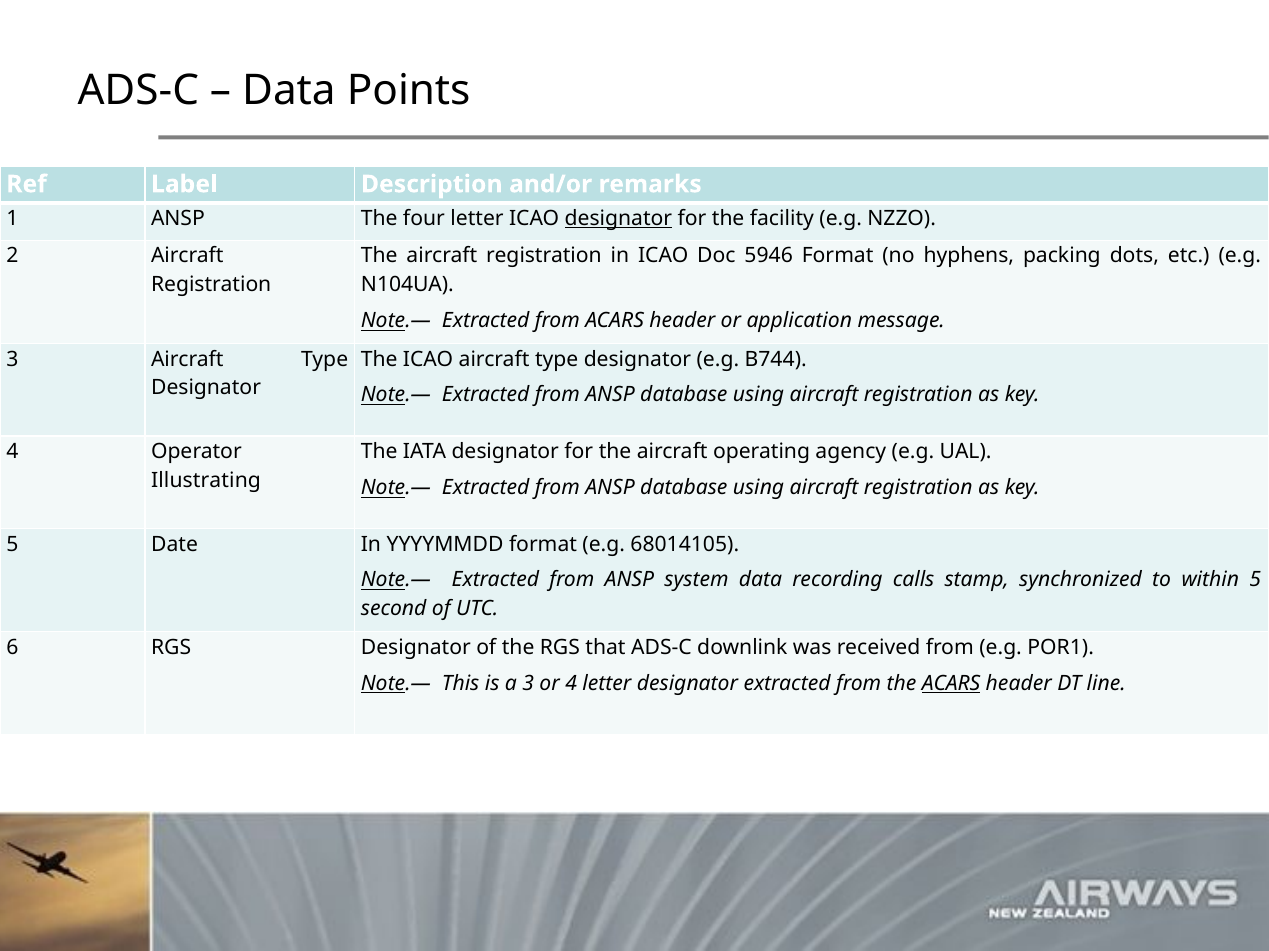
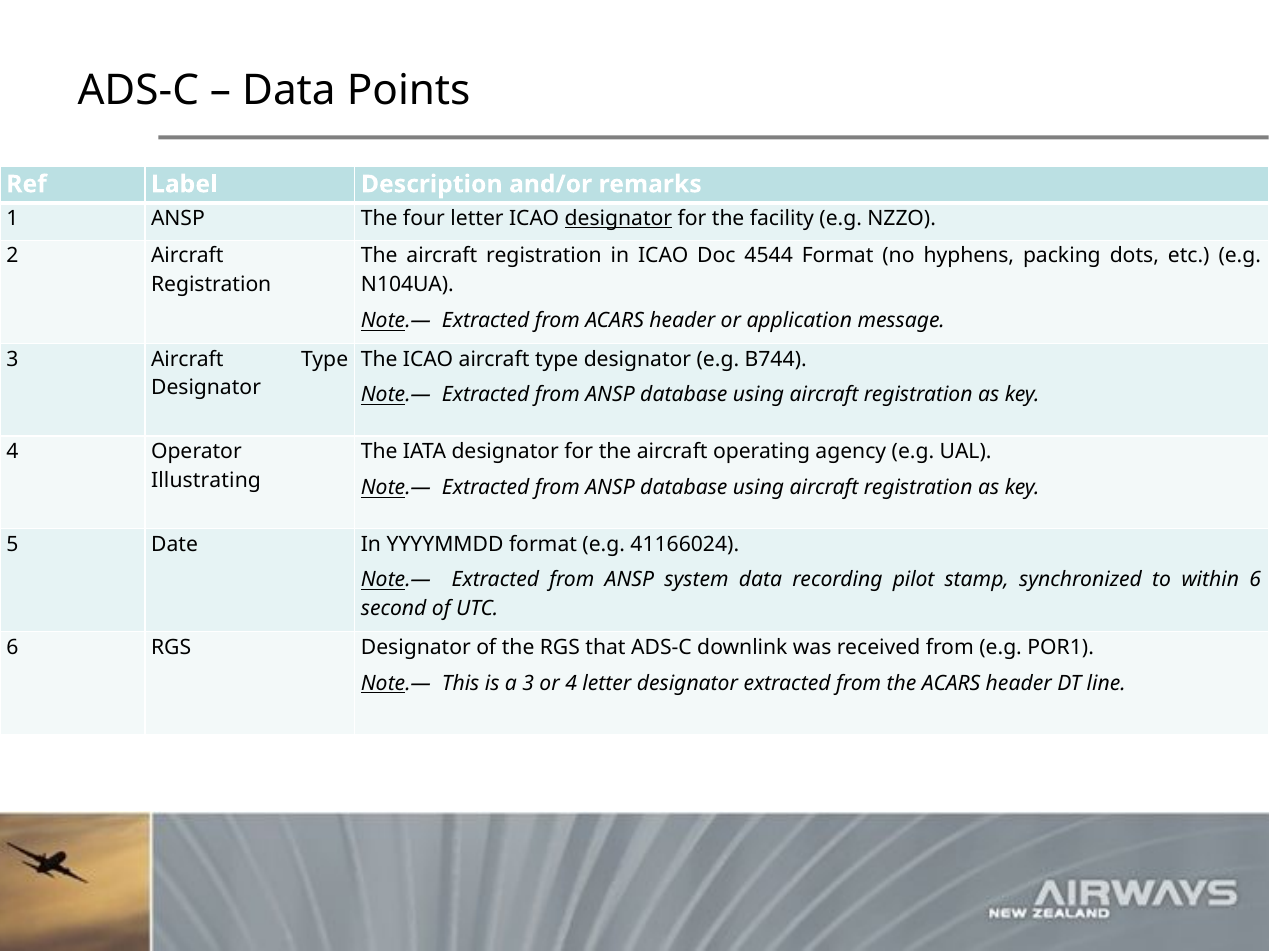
5946: 5946 -> 4544 (769, 256)
68014105: 68014105 -> 41166024 (685, 545)
calls: calls -> pilot (914, 580)
within 5: 5 -> 6 (1255, 580)
ACARS underline: present -> none (951, 684)
